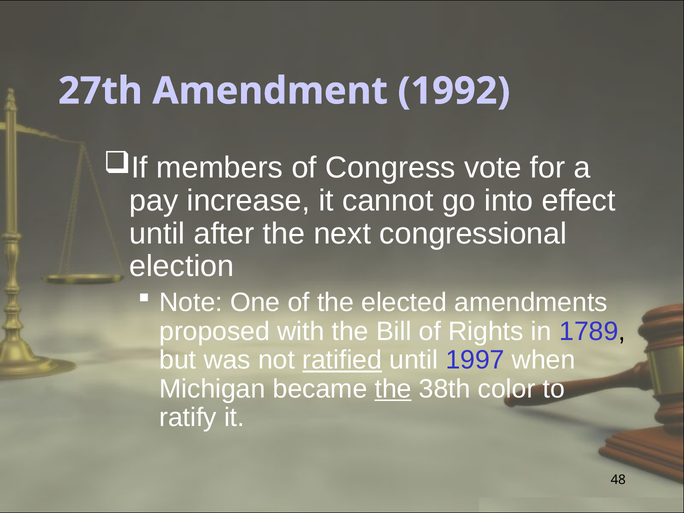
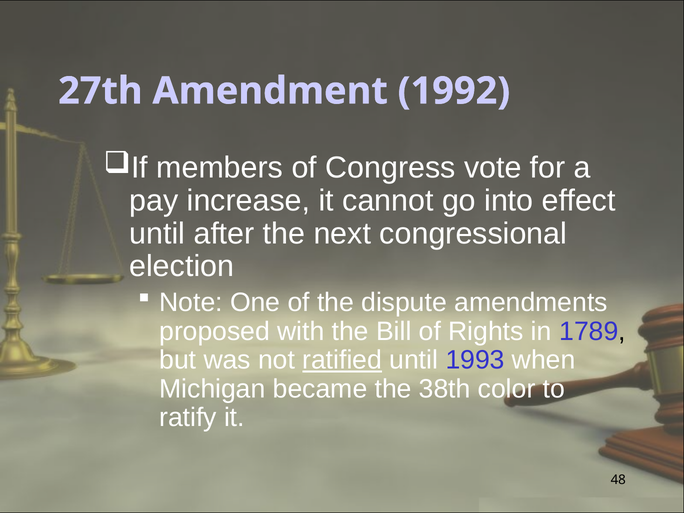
elected: elected -> dispute (404, 303)
1997: 1997 -> 1993 (475, 360)
the underline: present -> none (393, 389)
